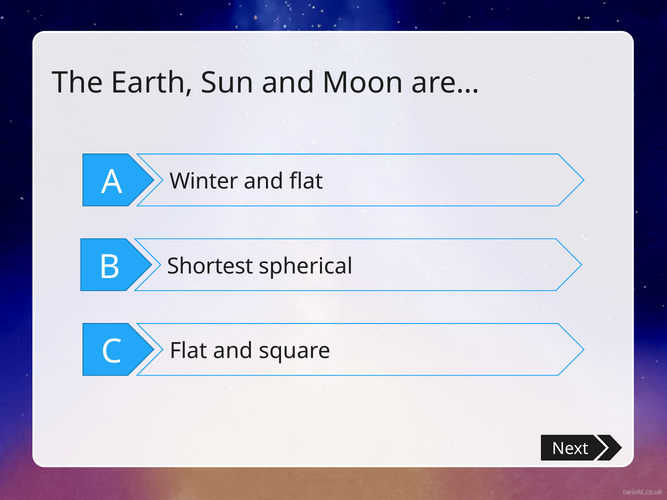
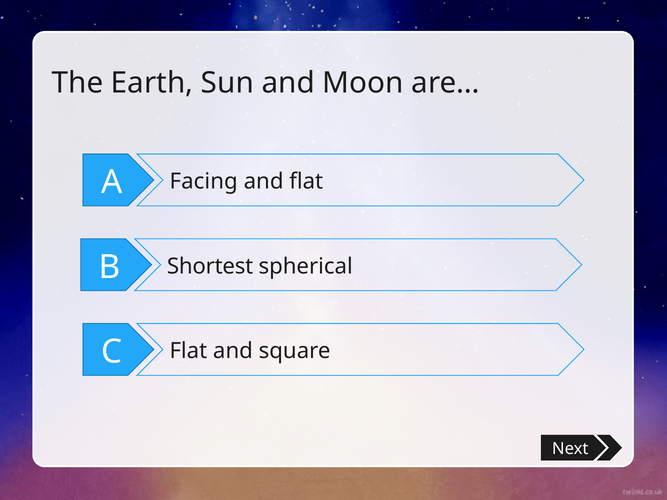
Winter: Winter -> Facing (204, 182)
